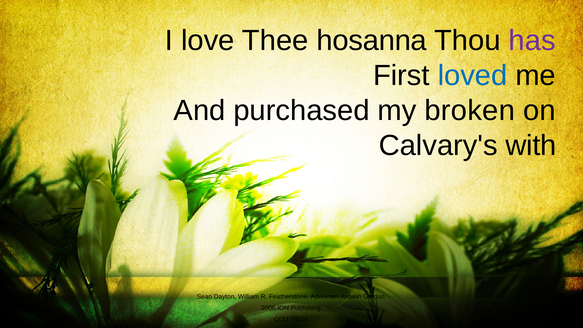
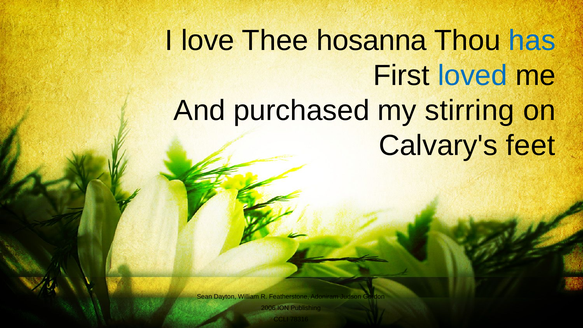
has colour: purple -> blue (532, 41)
broken: broken -> stirring (470, 111)
with: with -> feet (531, 146)
